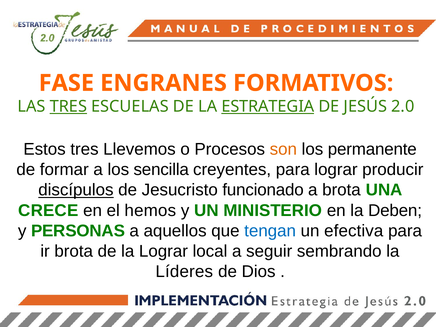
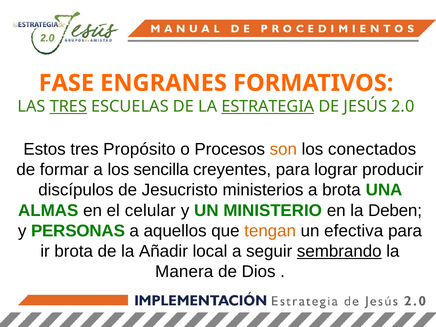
Llevemos: Llevemos -> Propósito (139, 149)
permanente: permanente -> conectados (372, 149)
discípulos underline: present -> none (76, 190)
funcionado: funcionado -> ministerios (263, 190)
CRECE: CRECE -> ALMAS (48, 210)
hemos: hemos -> celular (150, 210)
tengan colour: blue -> orange (270, 231)
la Lograr: Lograr -> Añadir (163, 251)
sembrando underline: none -> present (339, 251)
Líderes: Líderes -> Manera (184, 271)
